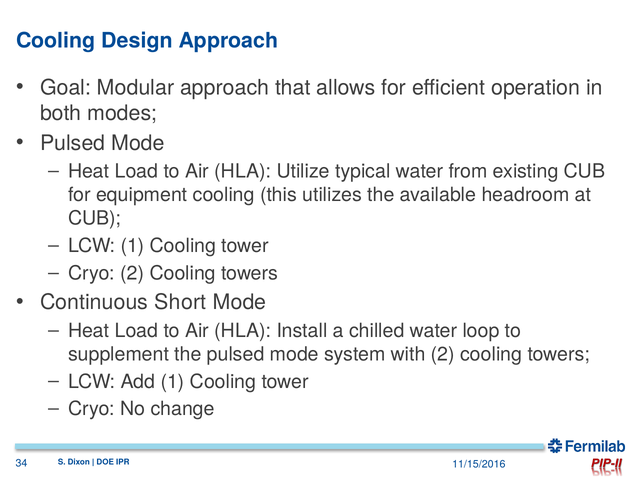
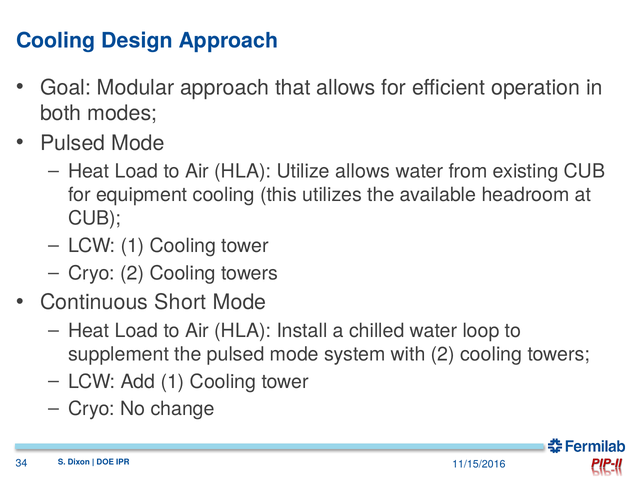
Utilize typical: typical -> allows (363, 171)
